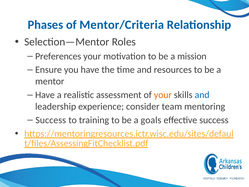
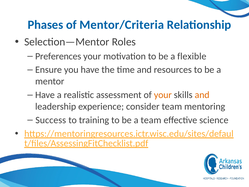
mission: mission -> flexible (192, 56)
and colour: blue -> orange (202, 95)
a goals: goals -> team (151, 120)
effective success: success -> science (214, 120)
